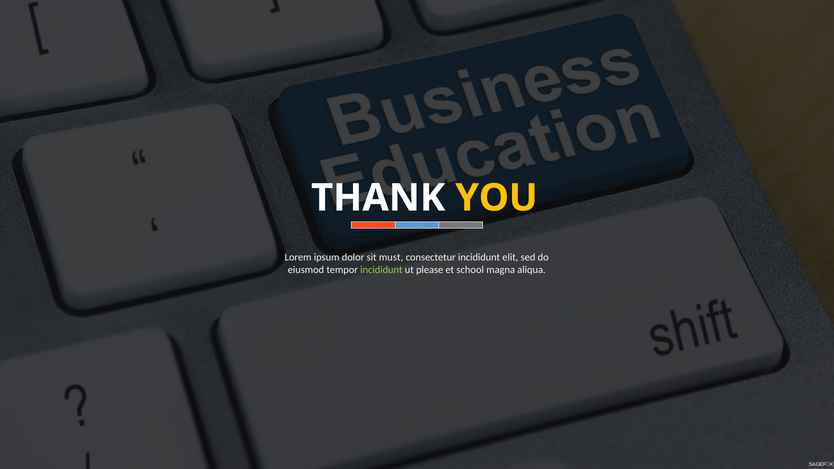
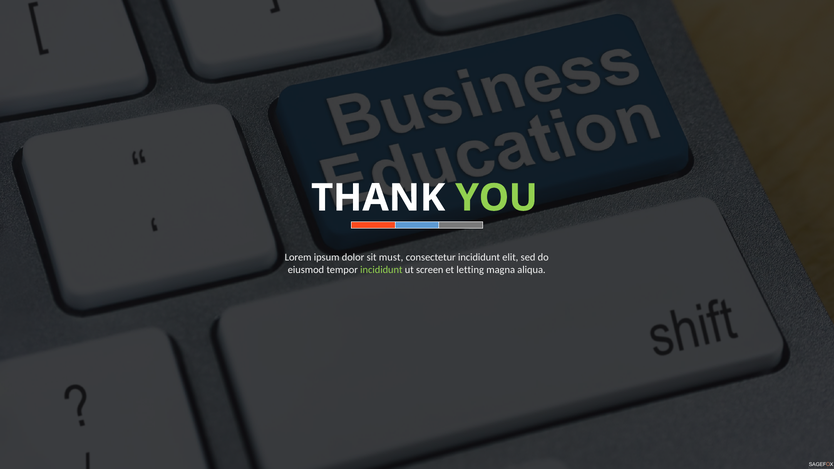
YOU colour: yellow -> light green (496, 198)
please: please -> screen (430, 270)
school: school -> letting (470, 270)
